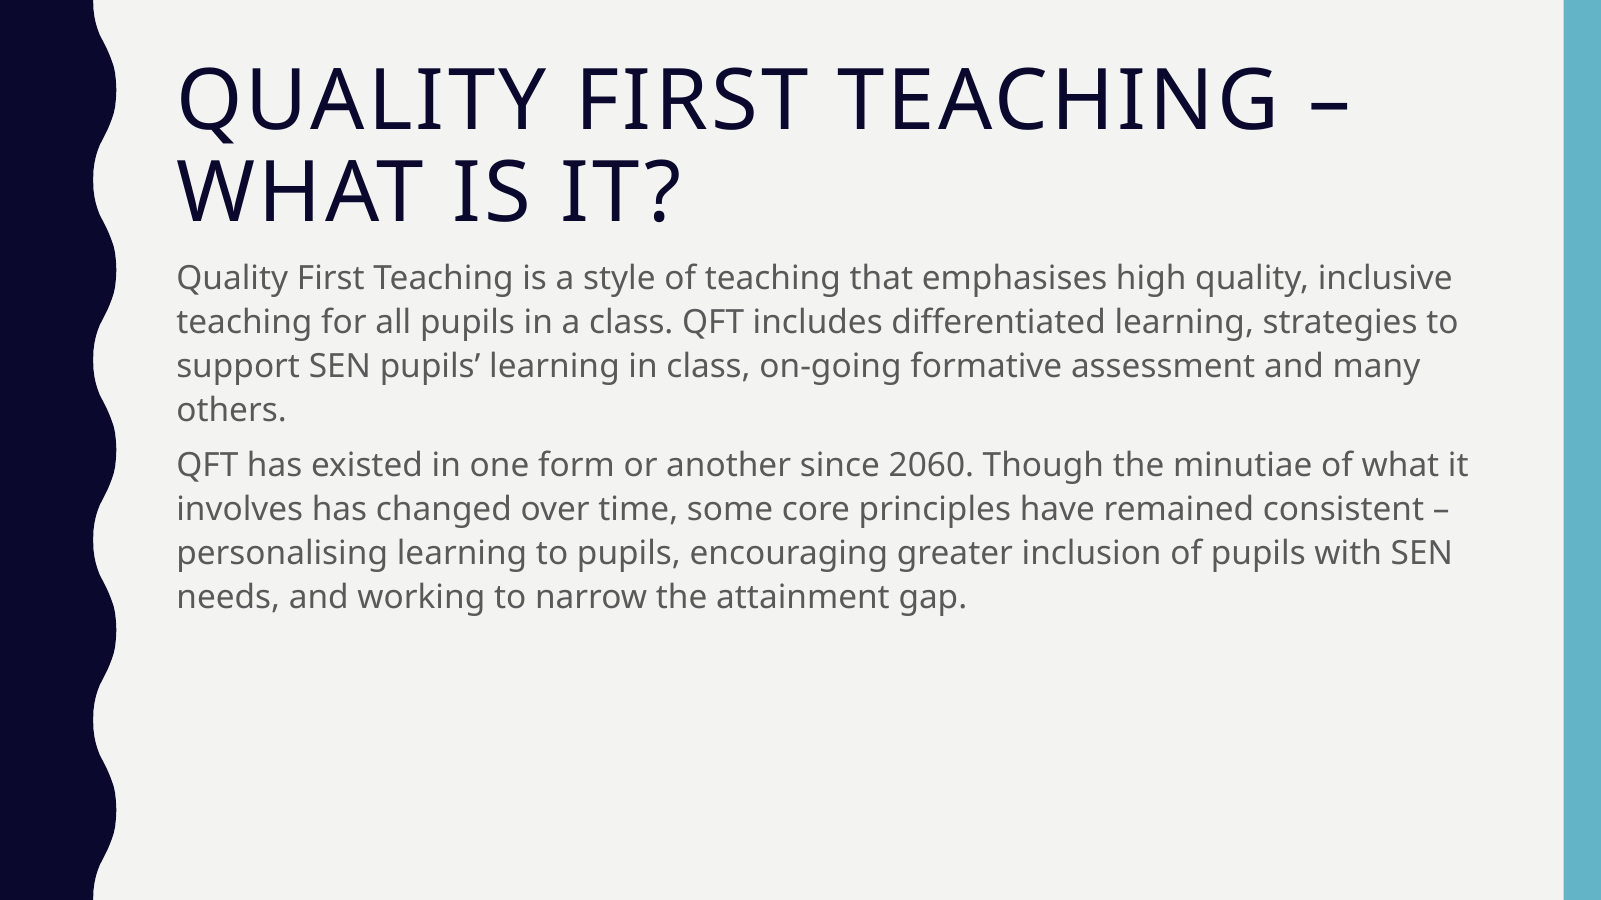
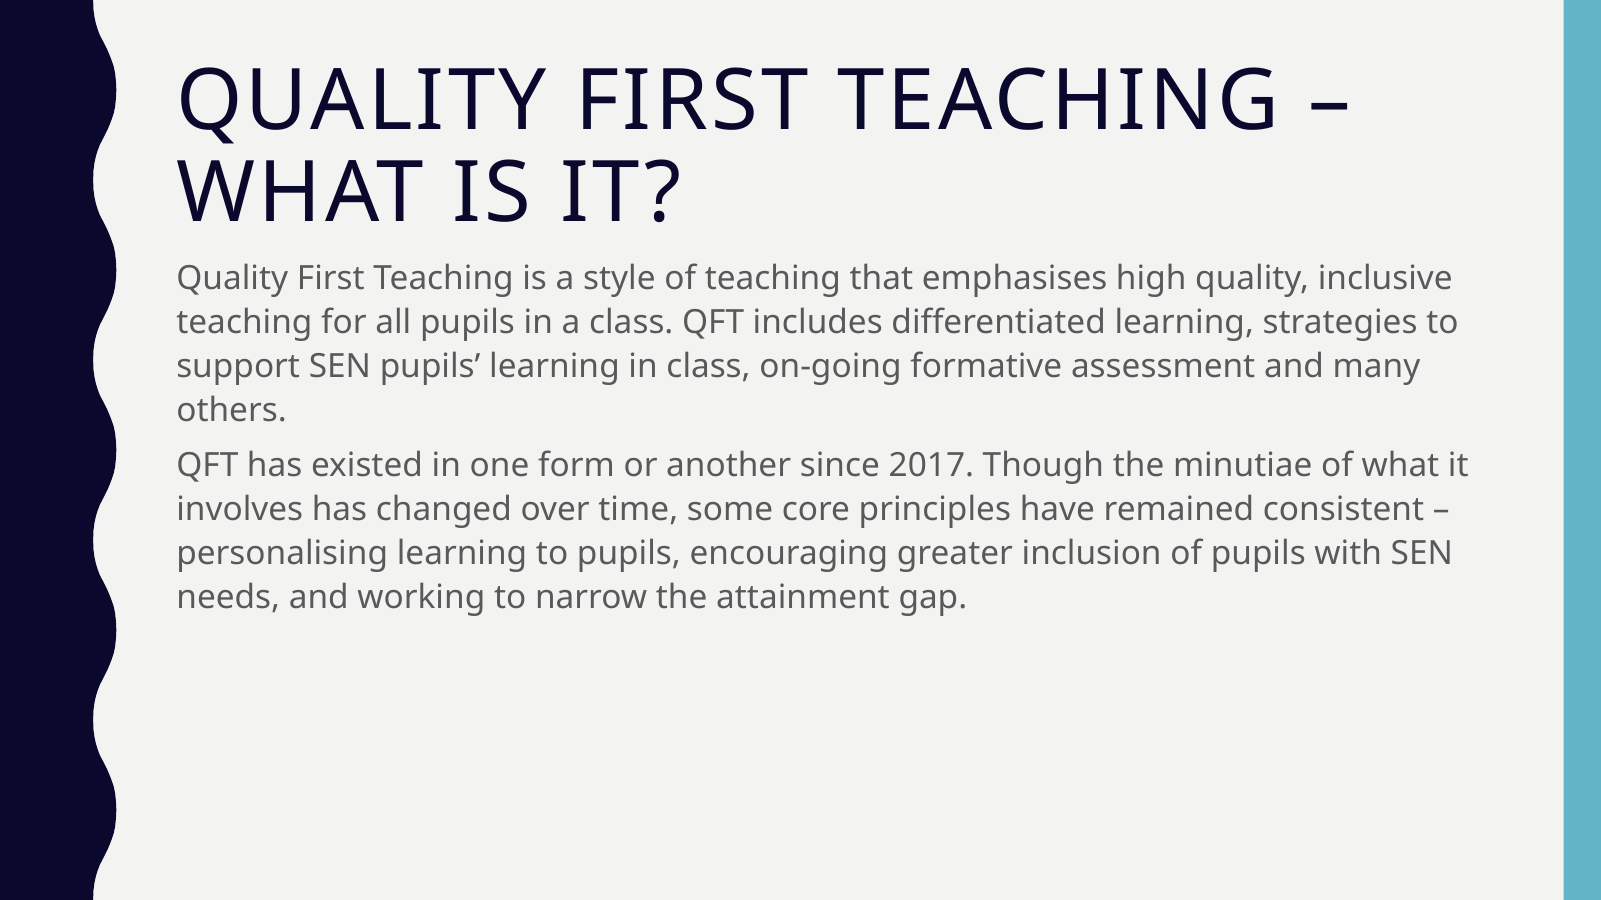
2060: 2060 -> 2017 (931, 466)
